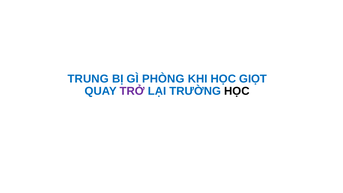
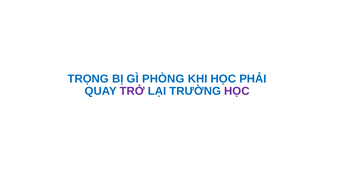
TRUNG: TRUNG -> TRỌNG (88, 79)
GIỌT: GIỌT -> PHẢI (253, 79)
HỌC colour: black -> purple (237, 91)
